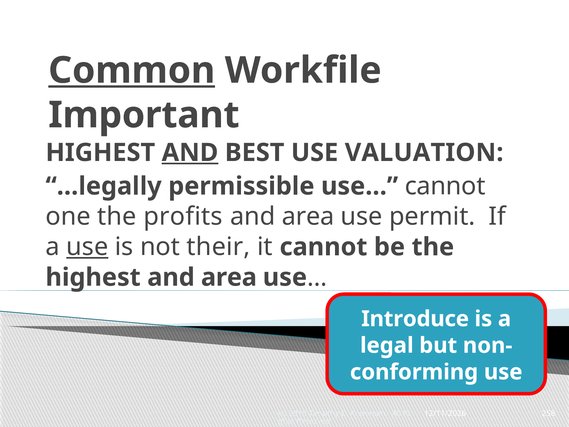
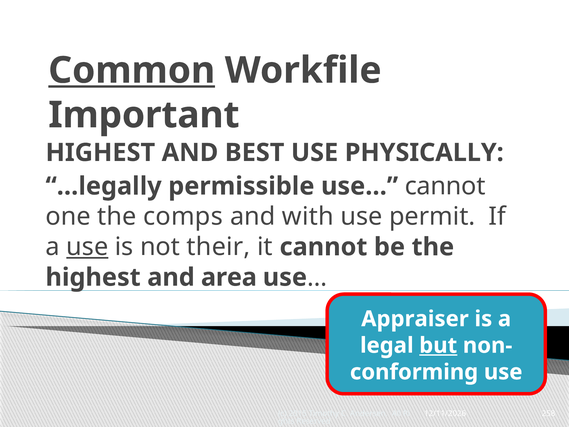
AND underline: present -> none (190, 153)
VALUATION: VALUATION -> PHYSICALLY (424, 153)
profits: profits -> comps (183, 216)
area: area -> with (308, 216)
Introduce: Introduce -> Appraiser (415, 319)
but underline: none -> present (438, 345)
